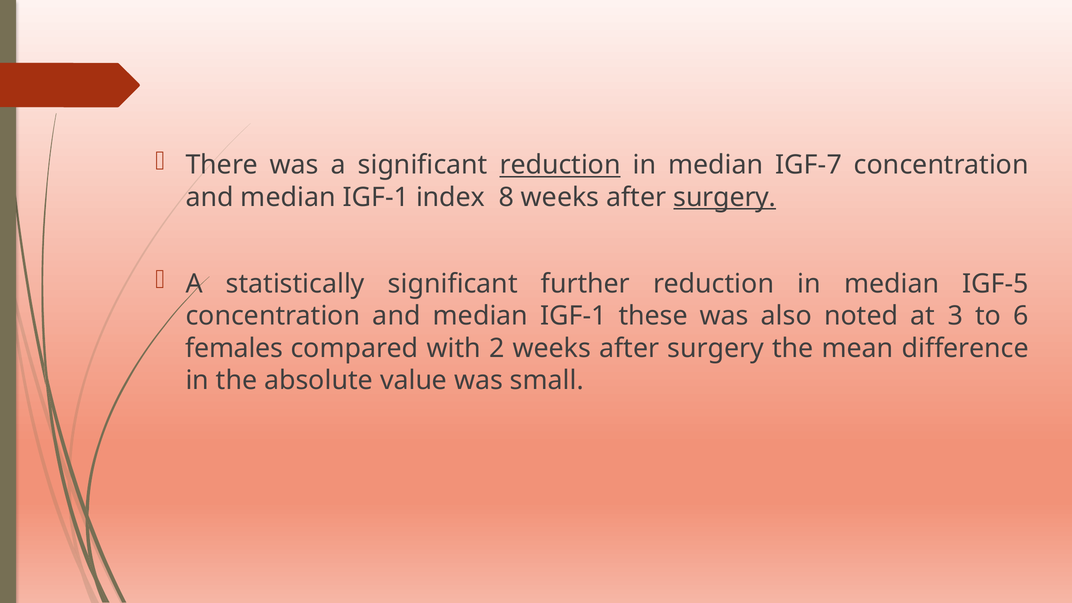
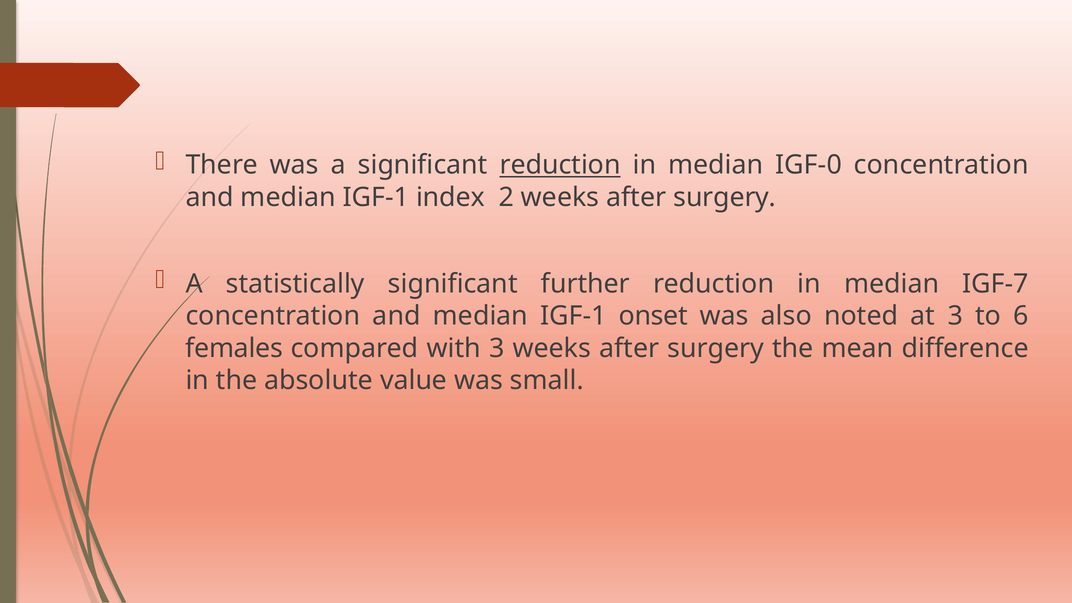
IGF-7: IGF-7 -> IGF-0 (809, 165)
8: 8 -> 2 (506, 197)
surgery underline: present -> none (725, 197)
IGF-5: IGF-5 -> IGF-7 (996, 284)
these: these -> onset (653, 316)
with 2: 2 -> 3 (497, 348)
